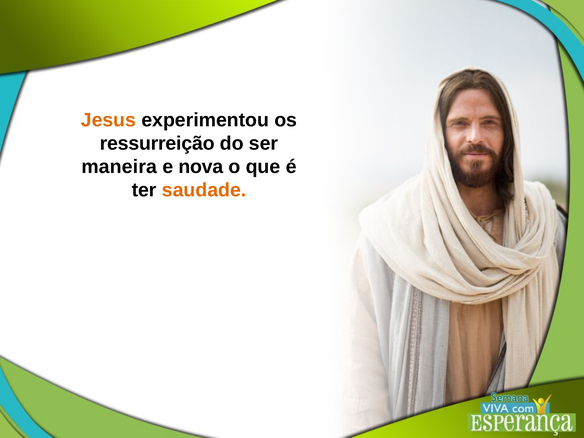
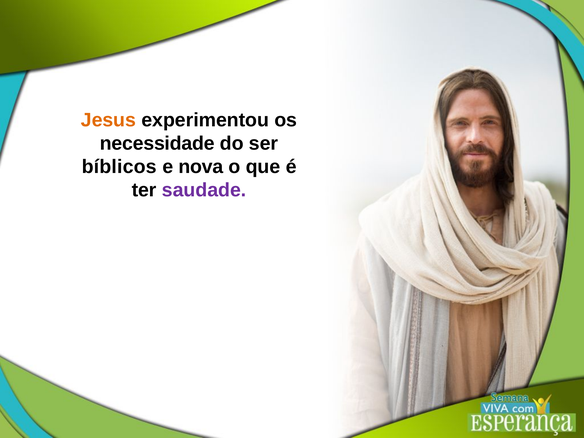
ressurreição: ressurreição -> necessidade (157, 143)
maneira: maneira -> bíblicos (119, 167)
saudade colour: orange -> purple (204, 190)
